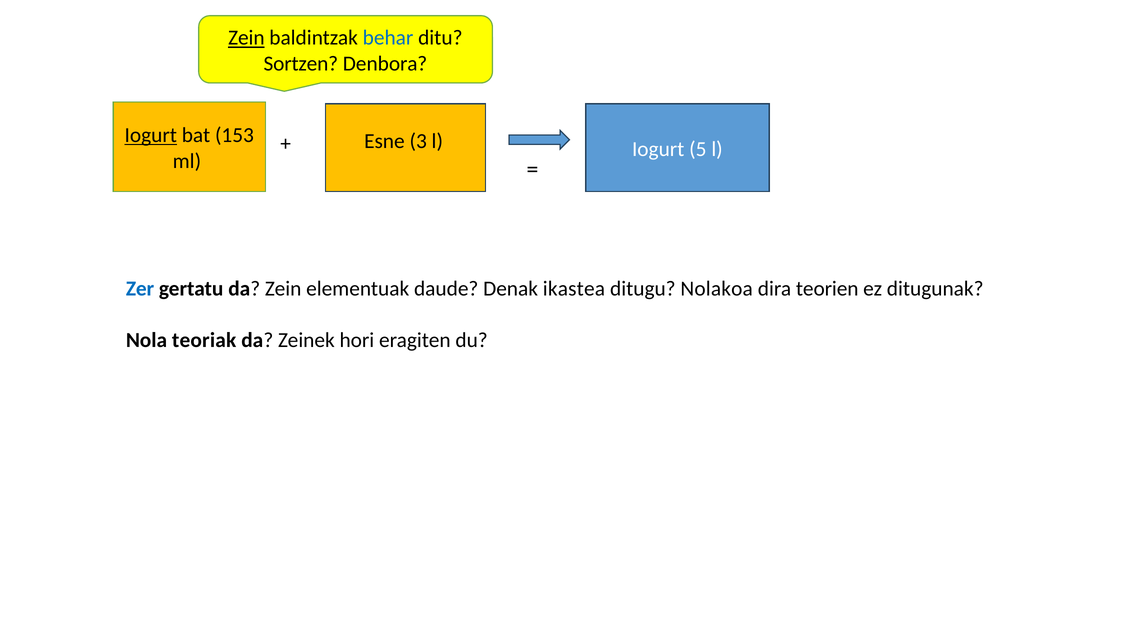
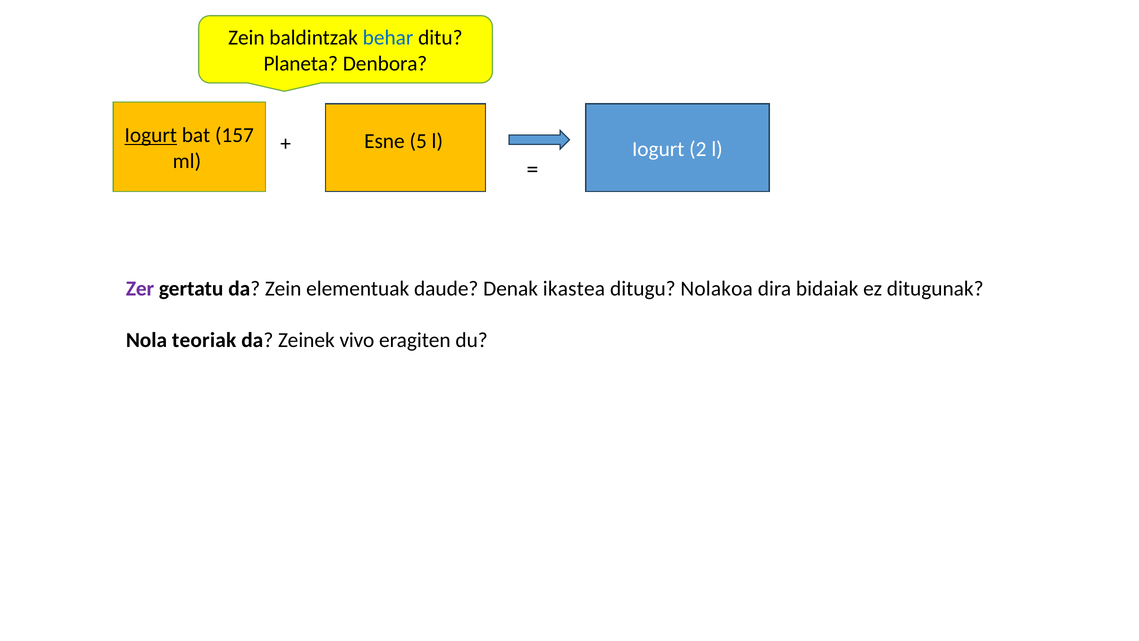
Zein underline: present -> none (246, 38)
Sortzen: Sortzen -> Planeta (301, 64)
153: 153 -> 157 (234, 135)
3: 3 -> 5 (418, 141)
5: 5 -> 2 (698, 149)
Zer colour: blue -> purple (140, 289)
teorien: teorien -> bidaiak (827, 289)
hori: hori -> vivo (357, 340)
